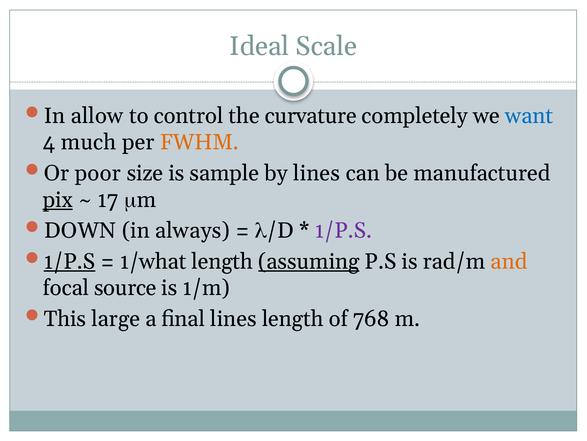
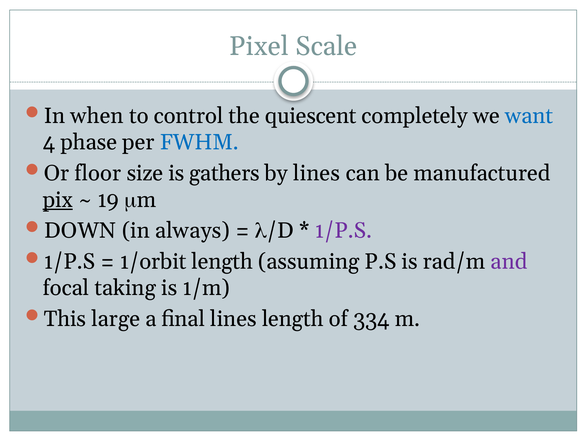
Ideal: Ideal -> Pixel (259, 46)
allow: allow -> when (97, 116)
curvature: curvature -> quiescent (311, 116)
much: much -> phase (89, 142)
FWHM colour: orange -> blue (199, 142)
poor: poor -> floor (98, 173)
sample: sample -> gathers (224, 173)
17: 17 -> 19 (108, 199)
1/P.S underline: present -> none (70, 261)
1/what: 1/what -> 1/orbit (153, 261)
assuming underline: present -> none (309, 261)
and colour: orange -> purple (509, 261)
source: source -> taking (125, 288)
768: 768 -> 334 (371, 318)
